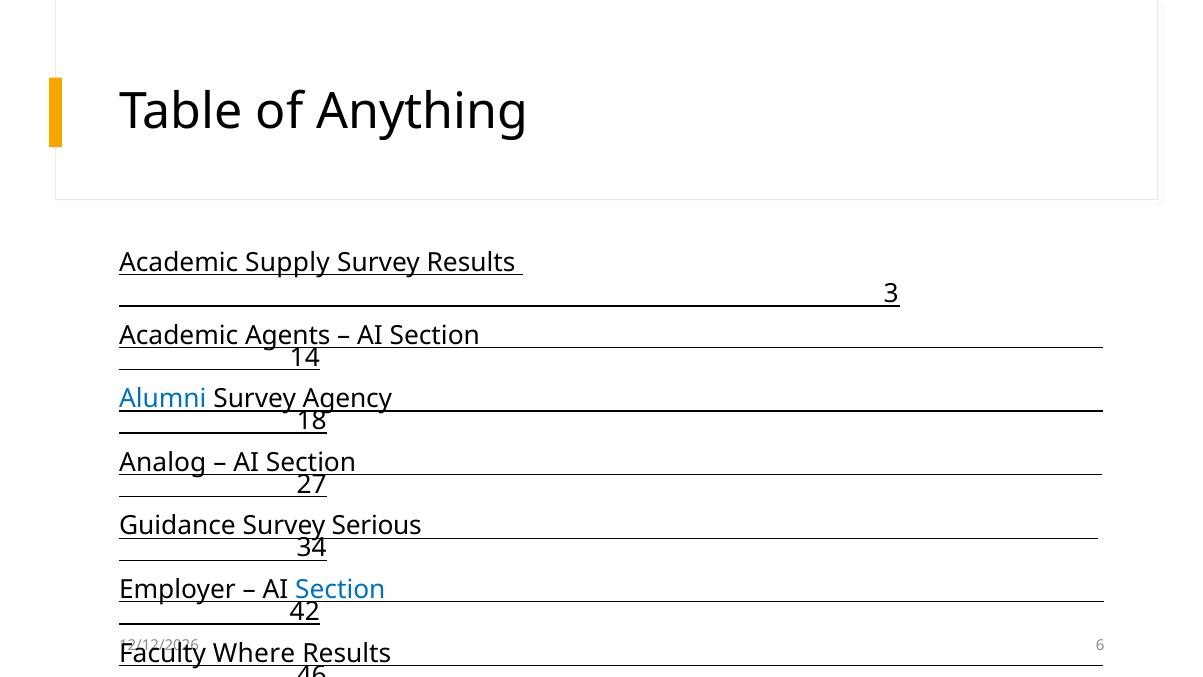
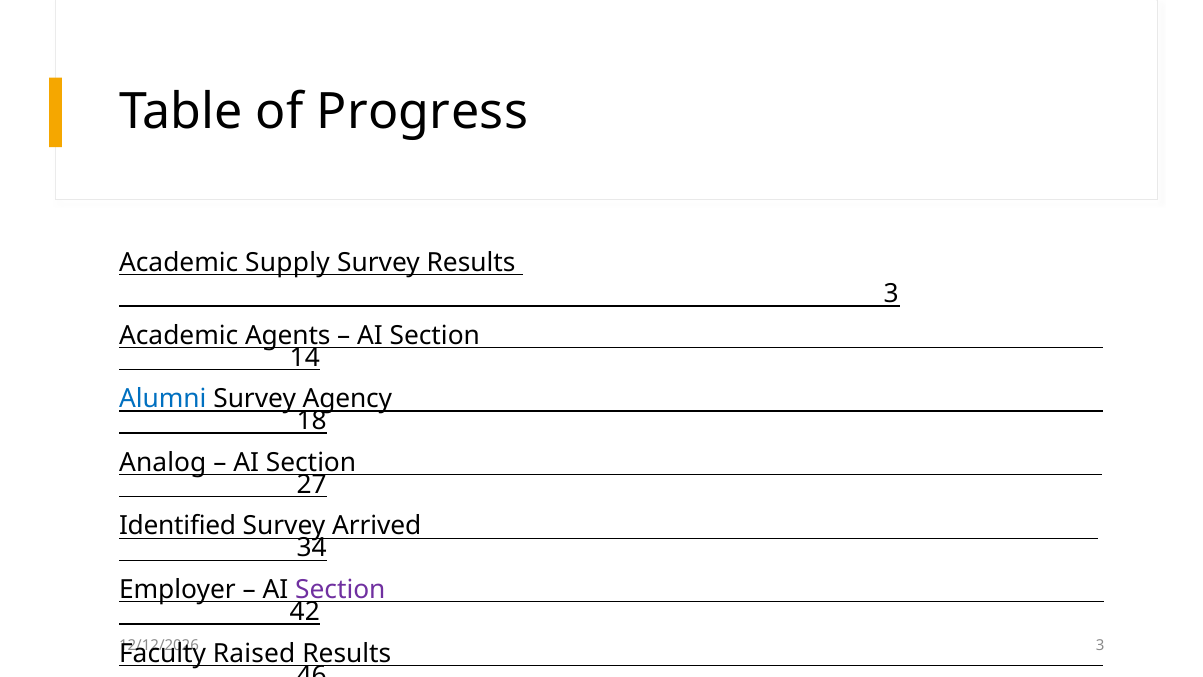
Anything: Anything -> Progress (422, 112)
Guidance: Guidance -> Identified (178, 526)
Serious: Serious -> Arrived (377, 526)
Section colour: blue -> purple (340, 590)
6: 6 -> 3 (1100, 645)
Where: Where -> Raised (254, 653)
